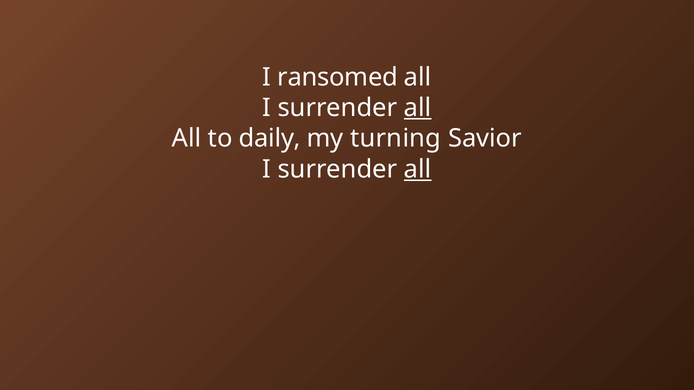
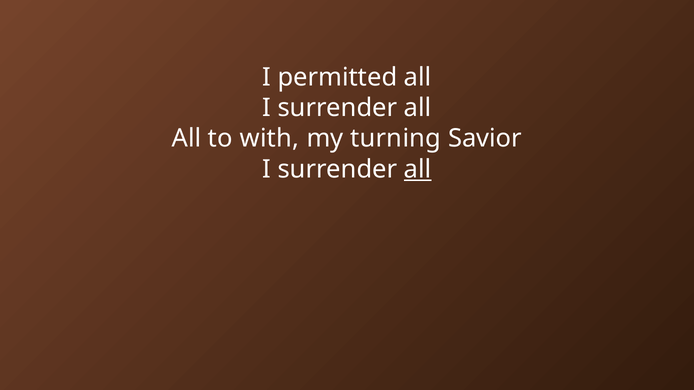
ransomed: ransomed -> permitted (337, 77)
all underline: present -> none (418, 108)
daily: daily -> with (269, 139)
